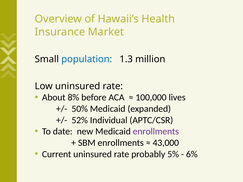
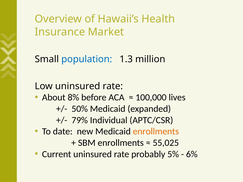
52%: 52% -> 79% (80, 120)
enrollments colour: purple -> orange (156, 132)
43,000: 43,000 -> 55,025 (166, 143)
